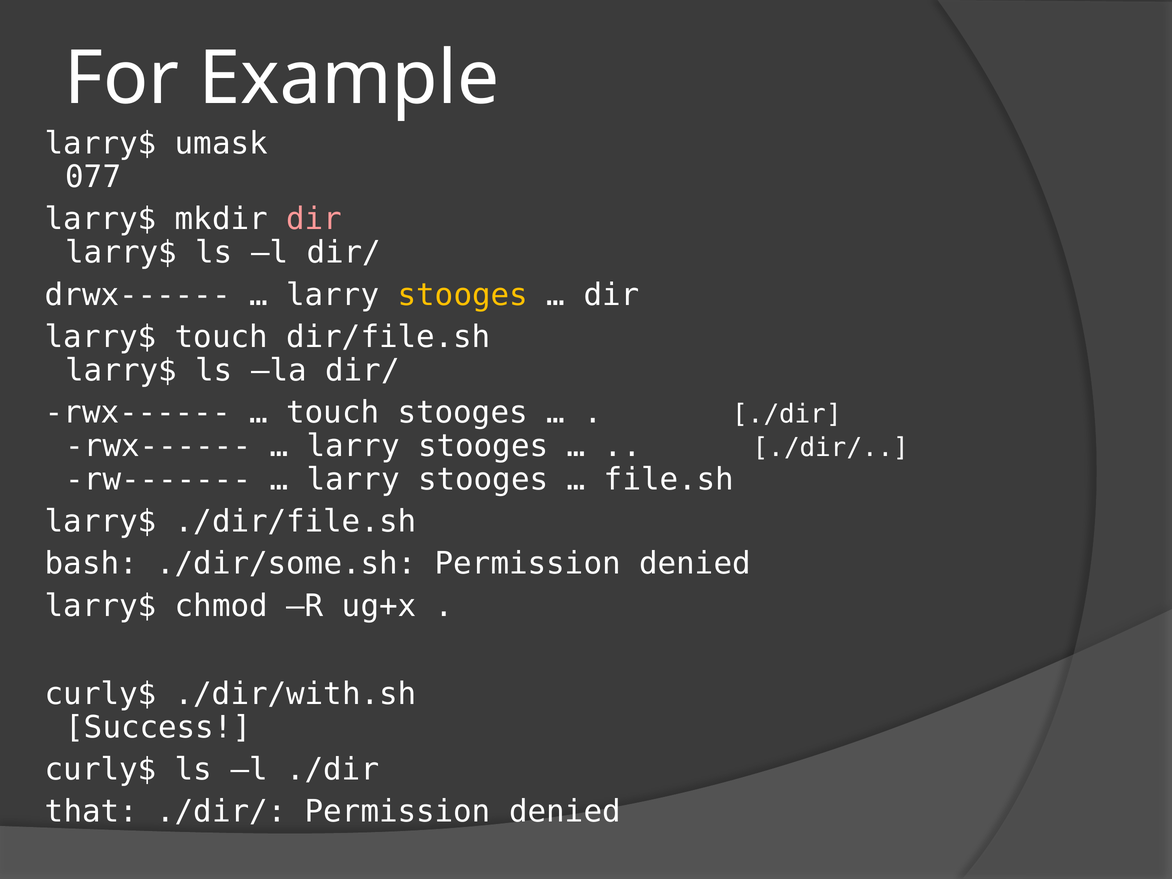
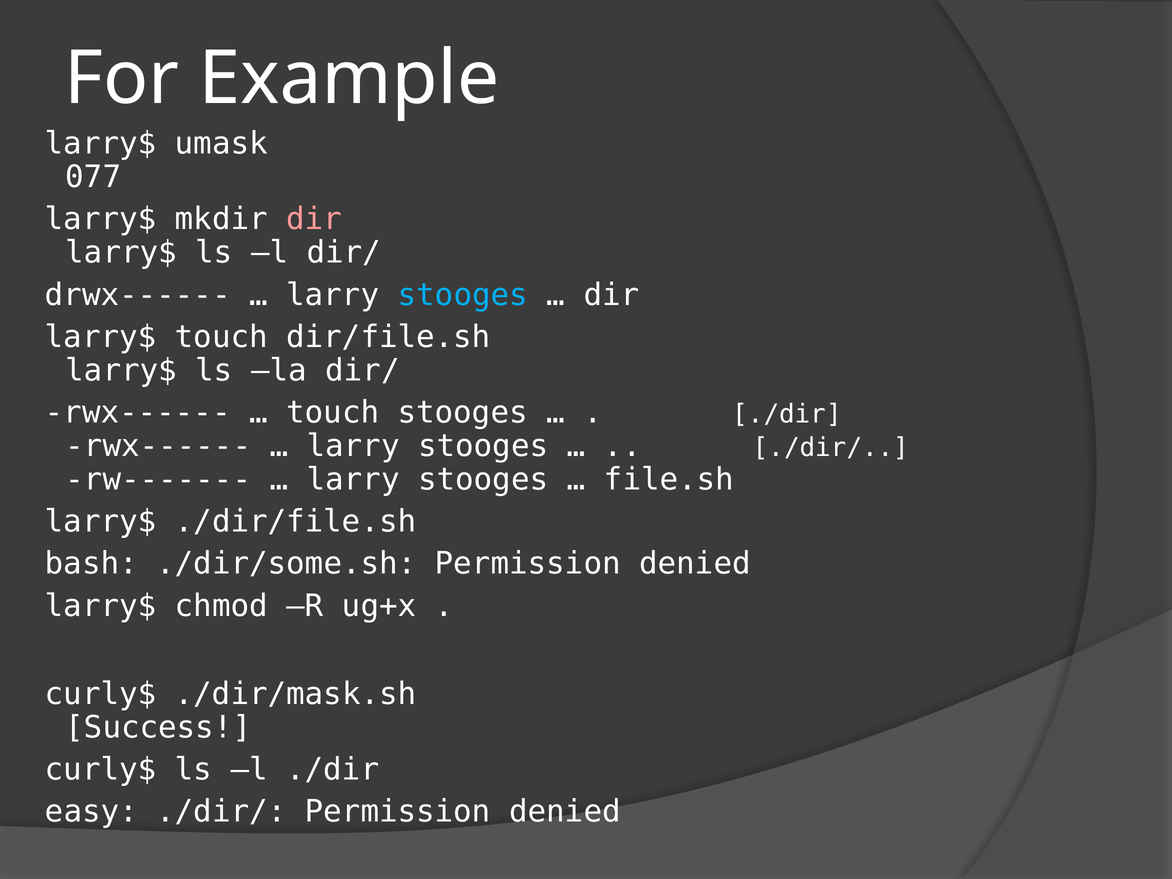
stooges colour: yellow -> light blue (463, 295)
./dir/with.sh: ./dir/with.sh -> ./dir/mask.sh (296, 694)
that: that -> easy (91, 812)
